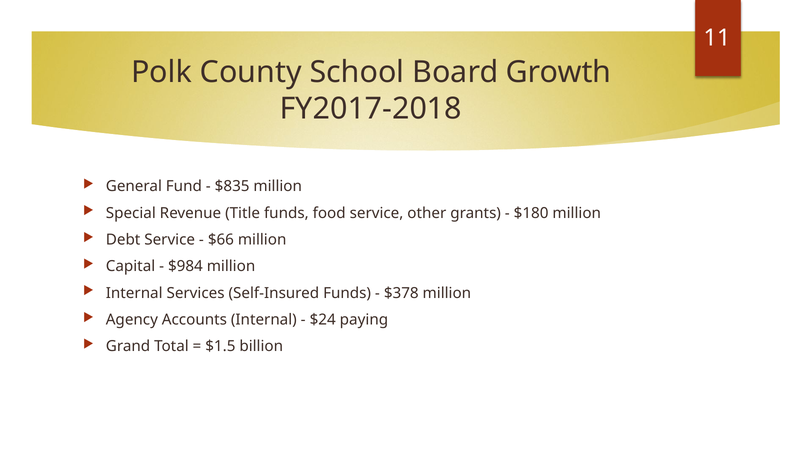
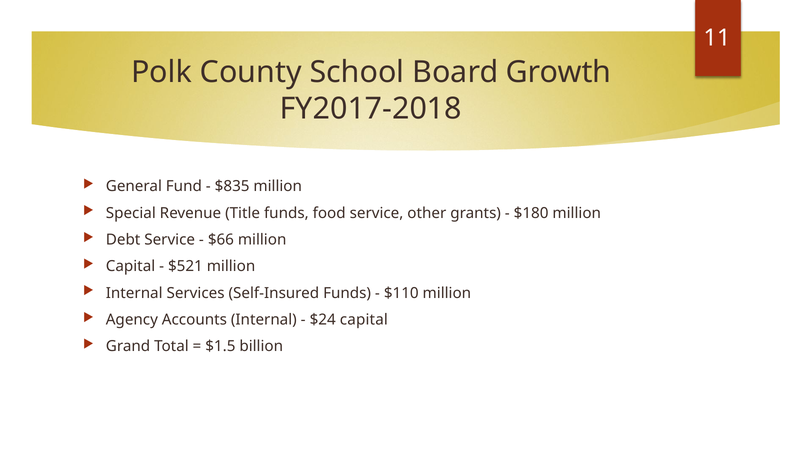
$984: $984 -> $521 (185, 267)
$378: $378 -> $110 (401, 294)
$24 paying: paying -> capital (364, 320)
